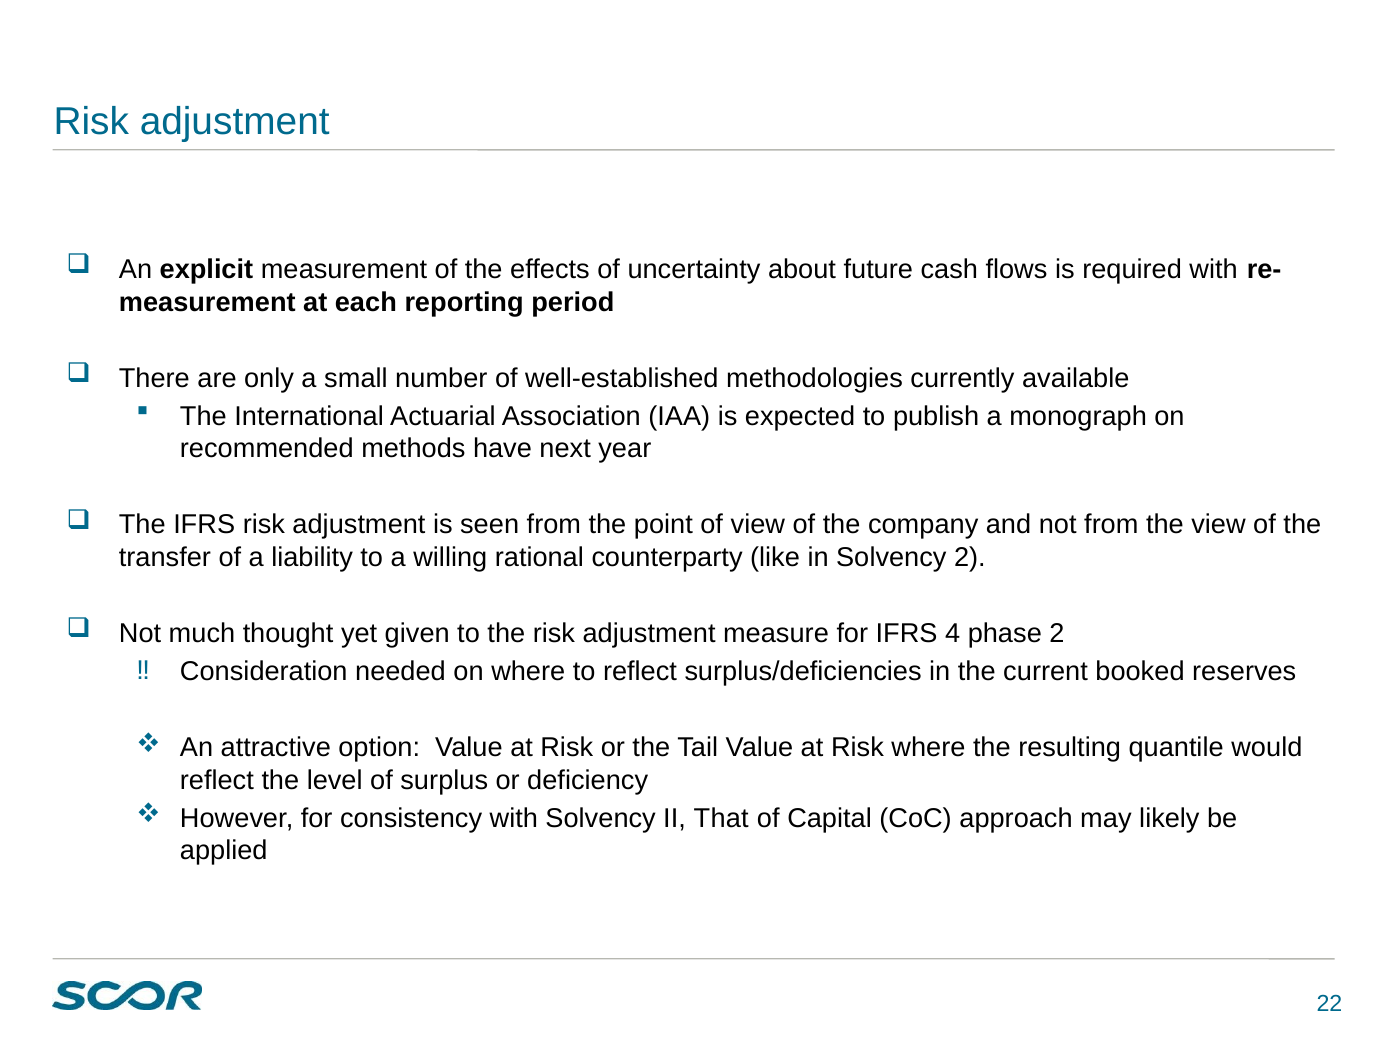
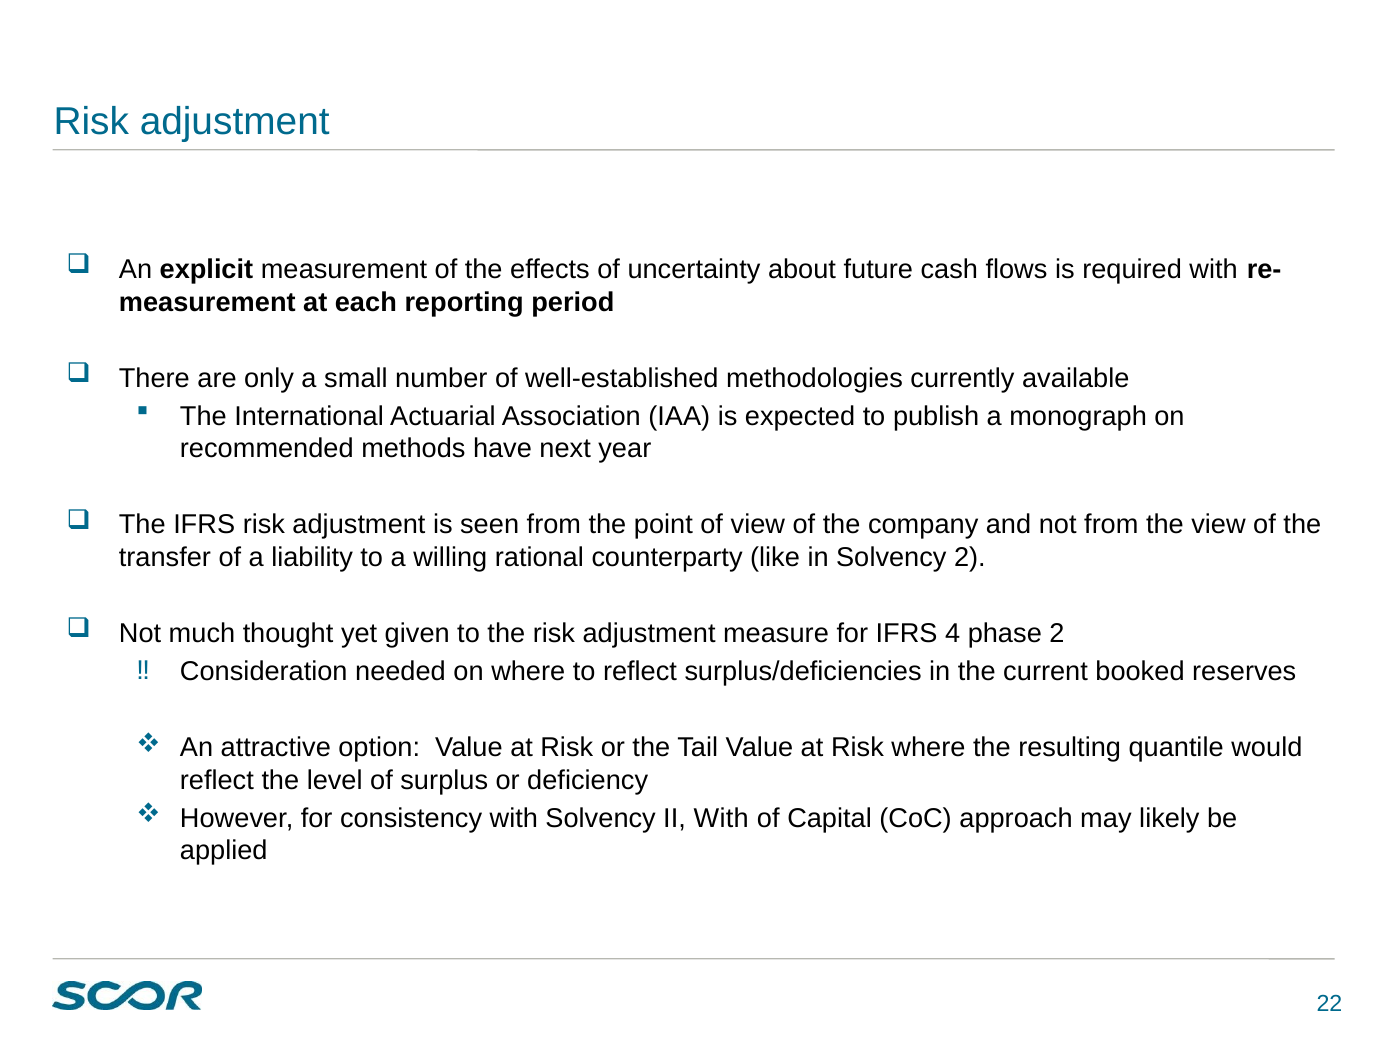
II That: That -> With (721, 818)
